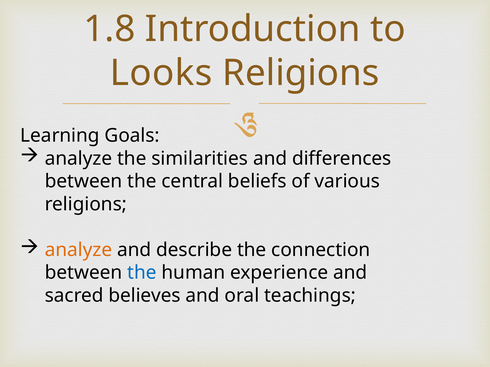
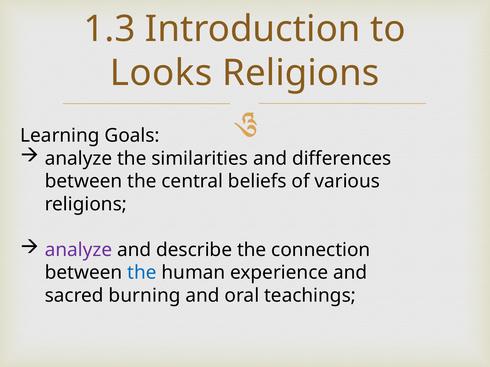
1.8: 1.8 -> 1.3 (110, 29)
analyze colour: orange -> purple (79, 250)
believes: believes -> burning (145, 296)
